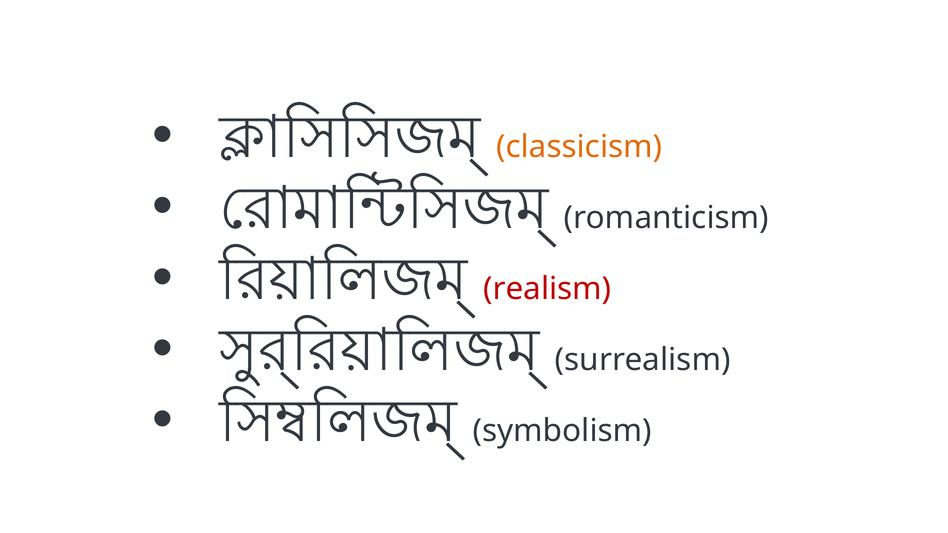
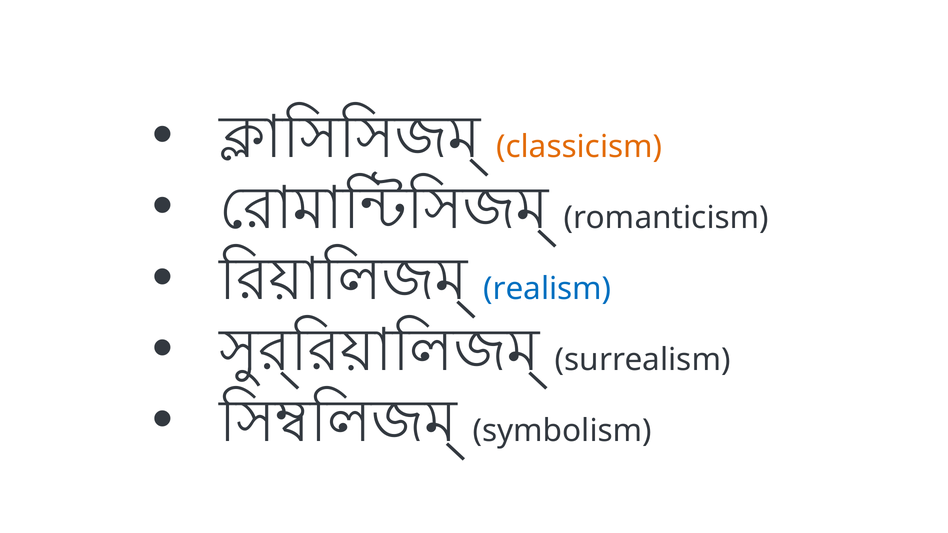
realism colour: red -> blue (547, 289)
